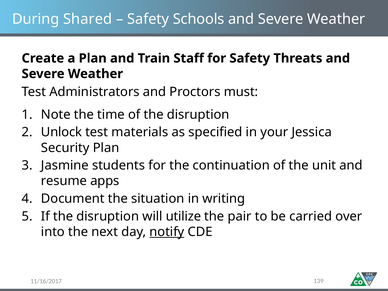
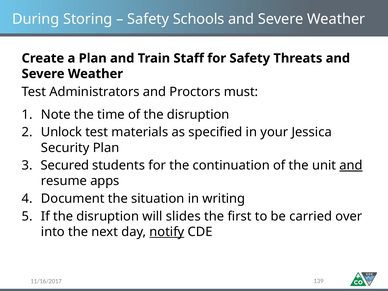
Shared: Shared -> Storing (88, 19)
Jasmine: Jasmine -> Secured (65, 165)
and underline: none -> present (351, 165)
utilize: utilize -> slides (183, 216)
pair: pair -> first (240, 216)
